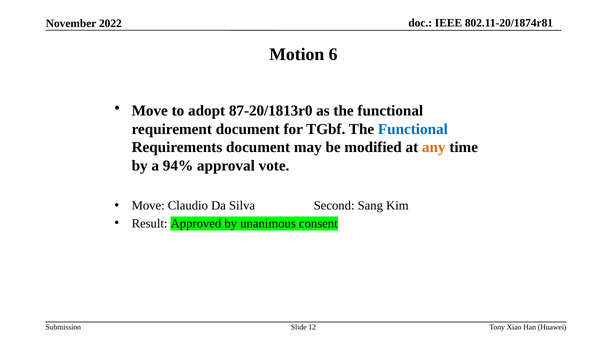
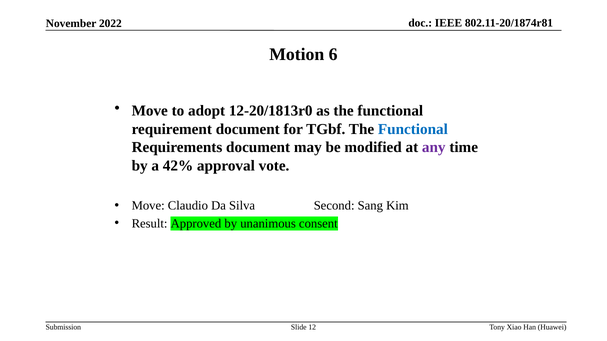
87-20/1813r0: 87-20/1813r0 -> 12-20/1813r0 (271, 111)
any colour: orange -> purple (434, 147)
94%: 94% -> 42% (178, 166)
